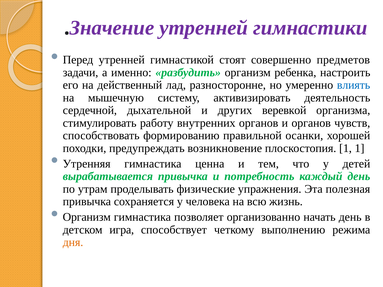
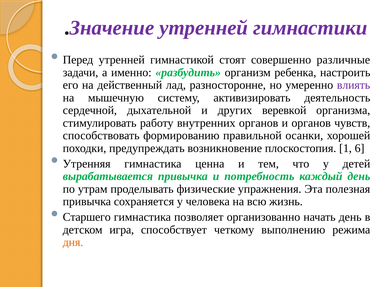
предметов: предметов -> различные (343, 60)
влиять colour: blue -> purple (354, 85)
1 1: 1 -> 6 (360, 148)
Организм: Организм -> Старшего (87, 217)
